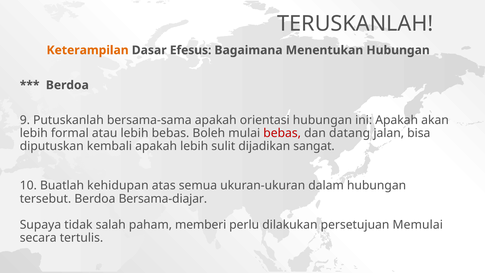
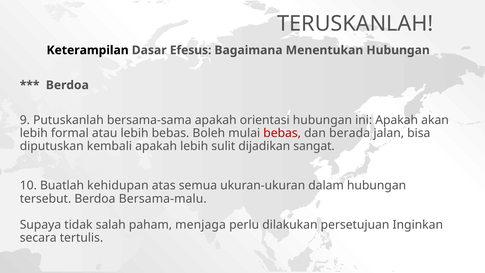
Keterampilan colour: orange -> black (88, 50)
datang: datang -> berada (350, 133)
Bersama-diajar: Bersama-diajar -> Bersama-malu (163, 199)
memberi: memberi -> menjaga (201, 225)
Memulai: Memulai -> Inginkan (418, 225)
